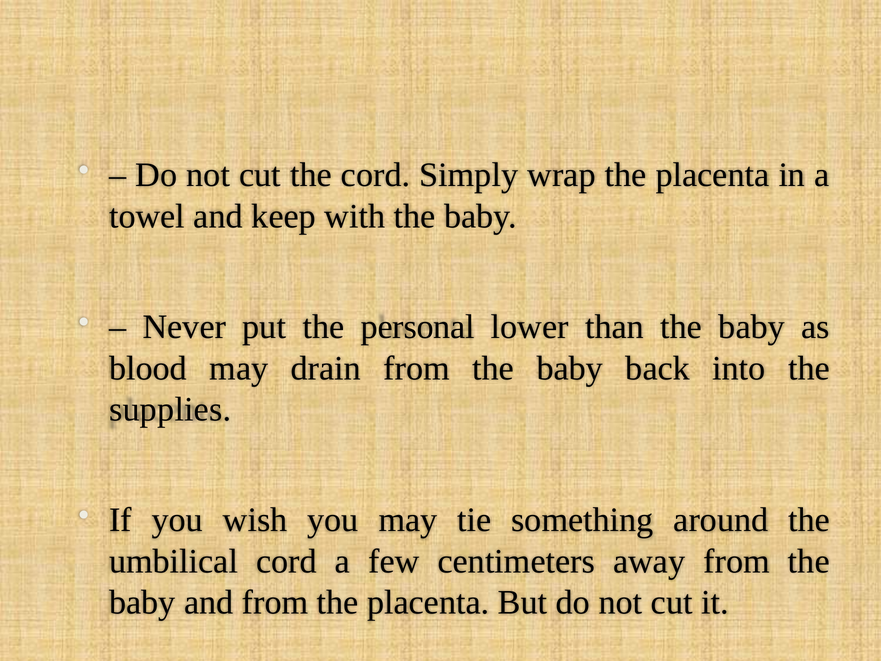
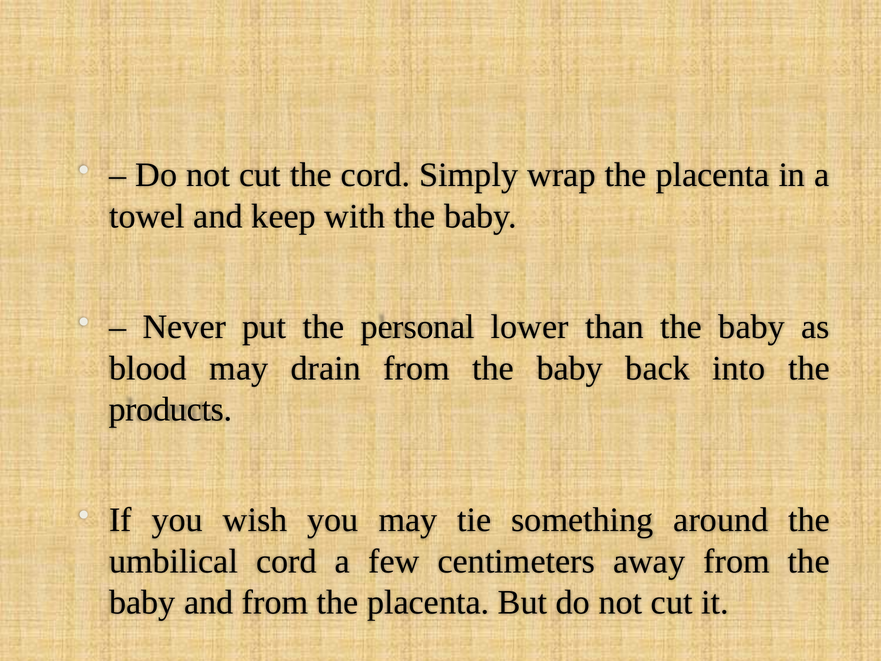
supplies: supplies -> products (170, 409)
